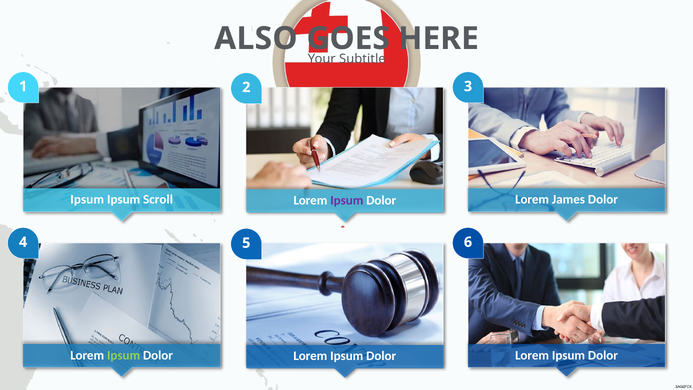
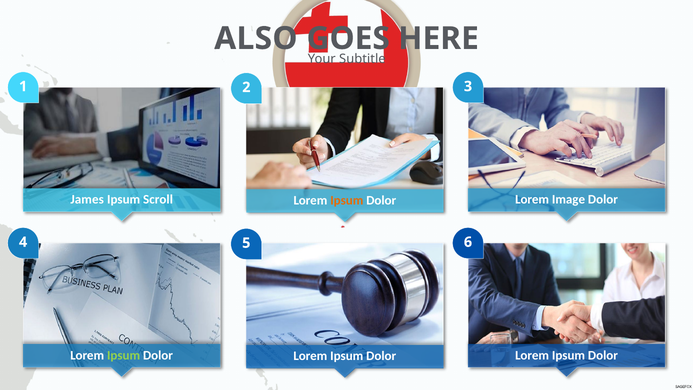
Ipsum: Ipsum -> James (87, 199)
James: James -> Image (569, 199)
Ipsum colour: purple -> orange (347, 200)
